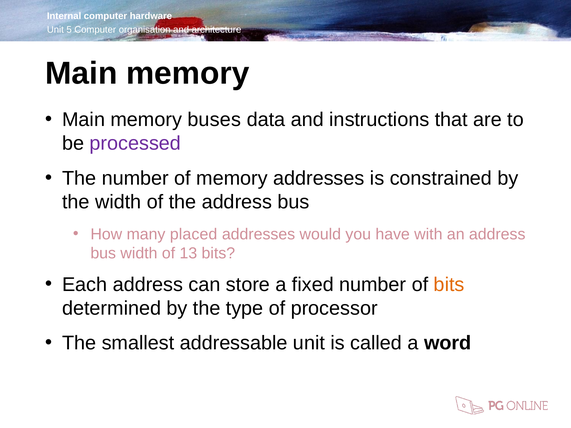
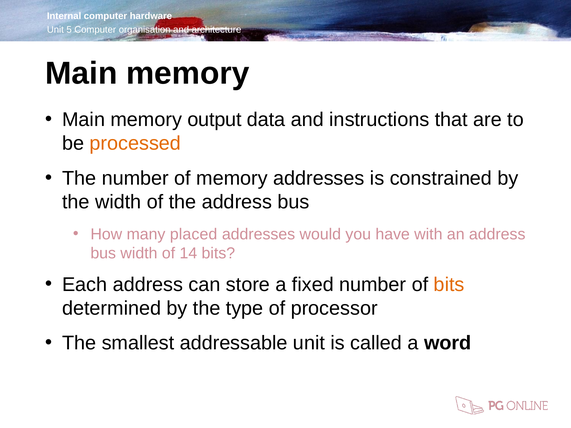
buses: buses -> output (214, 120)
processed colour: purple -> orange (135, 143)
13: 13 -> 14 (188, 253)
